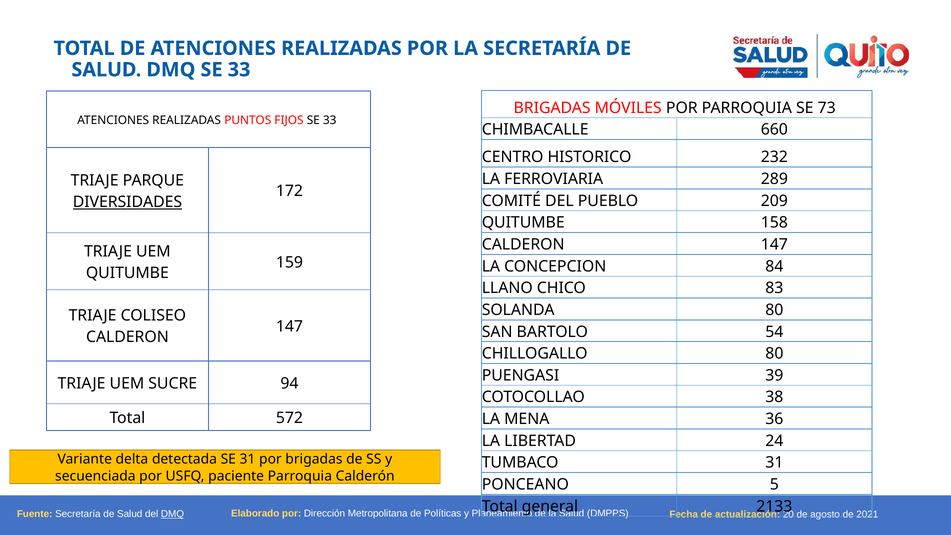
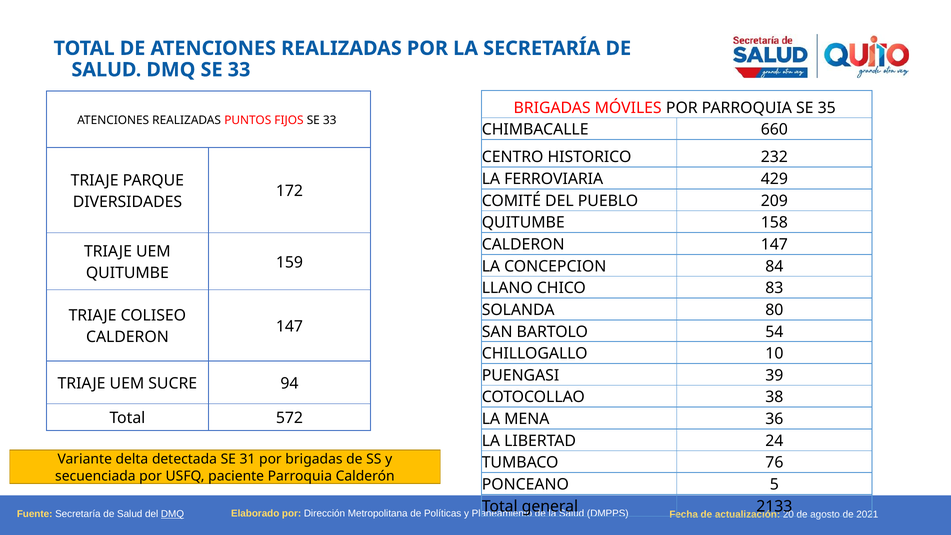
73: 73 -> 35 (827, 108)
289: 289 -> 429 (774, 179)
DIVERSIDADES underline: present -> none (127, 202)
CHILLOGALLO 80: 80 -> 10 (774, 354)
TUMBACO 31: 31 -> 76 (774, 463)
